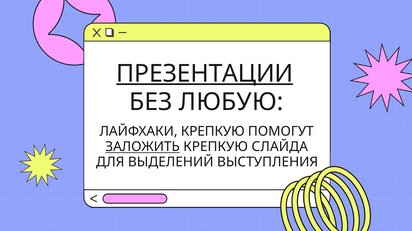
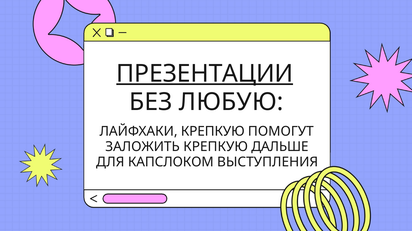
ЗАЛОЖИТЬ underline: present -> none (143, 147)
СЛАЙДА: СЛАЙДА -> ДАЛЬШЕ (280, 147)
ВЫДЕЛЕНИЙ: ВЫДЕЛЕНИЙ -> КАПСЛОКОМ (171, 162)
